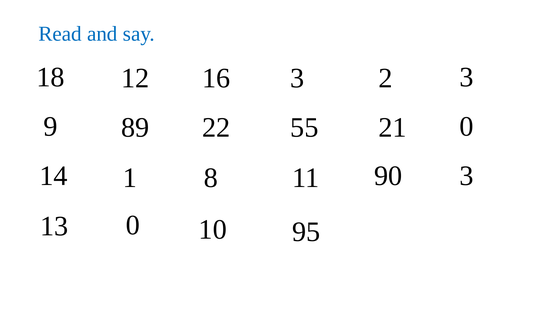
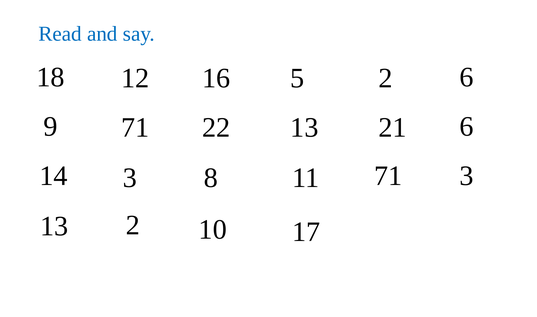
16 3: 3 -> 5 (297, 78)
2 3: 3 -> 6 (466, 77)
9 89: 89 -> 71 (135, 128)
22 55: 55 -> 13 (304, 128)
21 0: 0 -> 6 (466, 127)
14 1: 1 -> 3 (130, 178)
11 90: 90 -> 71 (388, 176)
13 0: 0 -> 2 (133, 225)
95: 95 -> 17 (306, 232)
